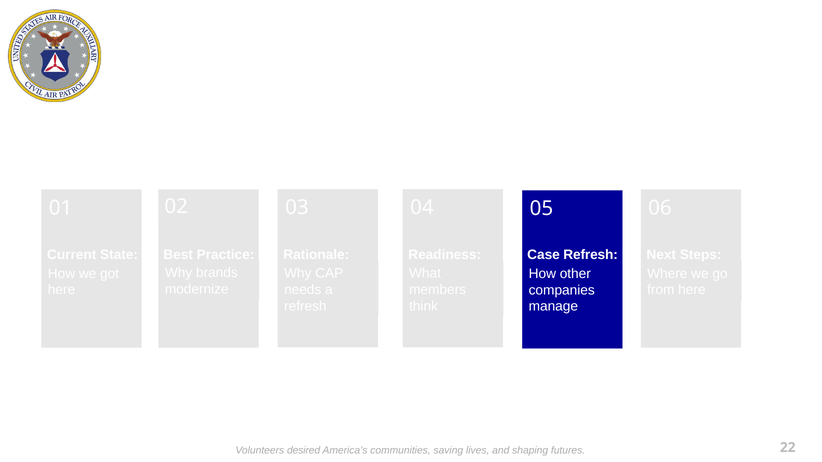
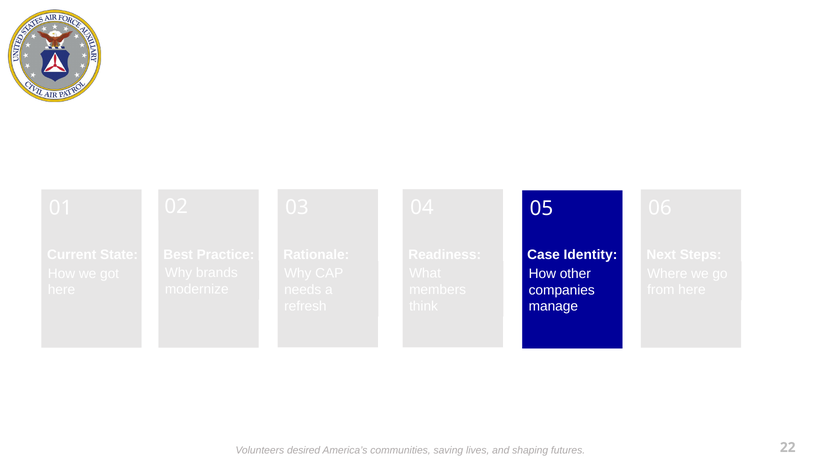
Case Refresh: Refresh -> Identity (590, 255)
